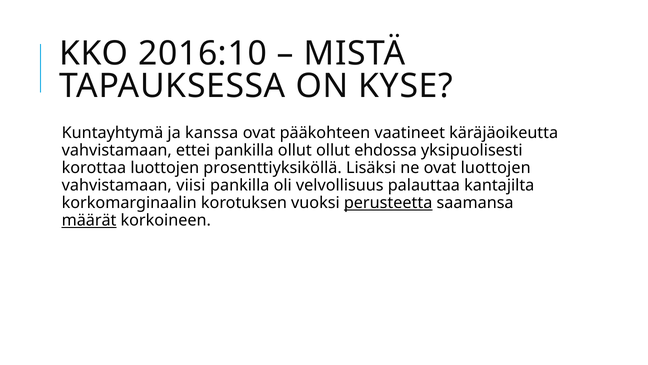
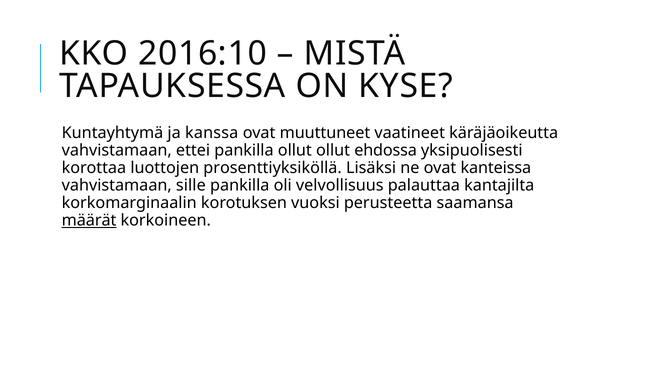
pääkohteen: pääkohteen -> muuttuneet (325, 133)
ovat luottojen: luottojen -> kanteissa (496, 168)
viisi: viisi -> sille (191, 185)
perusteetta underline: present -> none (388, 203)
